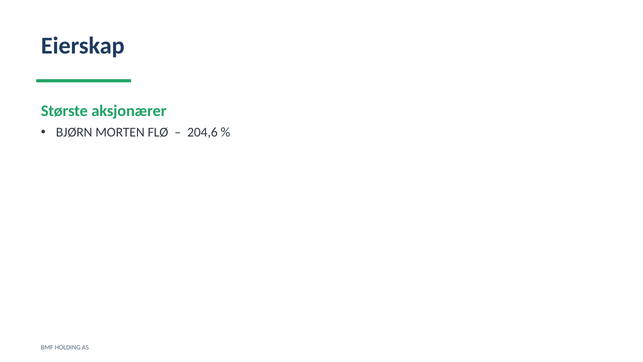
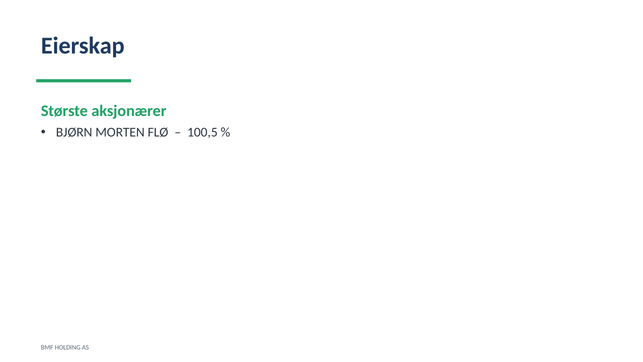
204,6: 204,6 -> 100,5 (202, 132)
